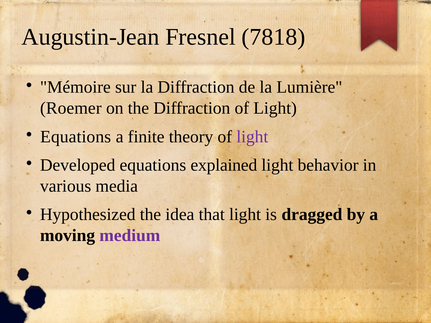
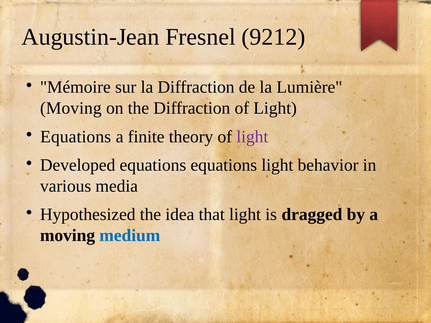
7818: 7818 -> 9212 (273, 37)
Roemer: Roemer -> Moving (71, 108)
equations explained: explained -> equations (224, 165)
medium colour: purple -> blue (130, 236)
